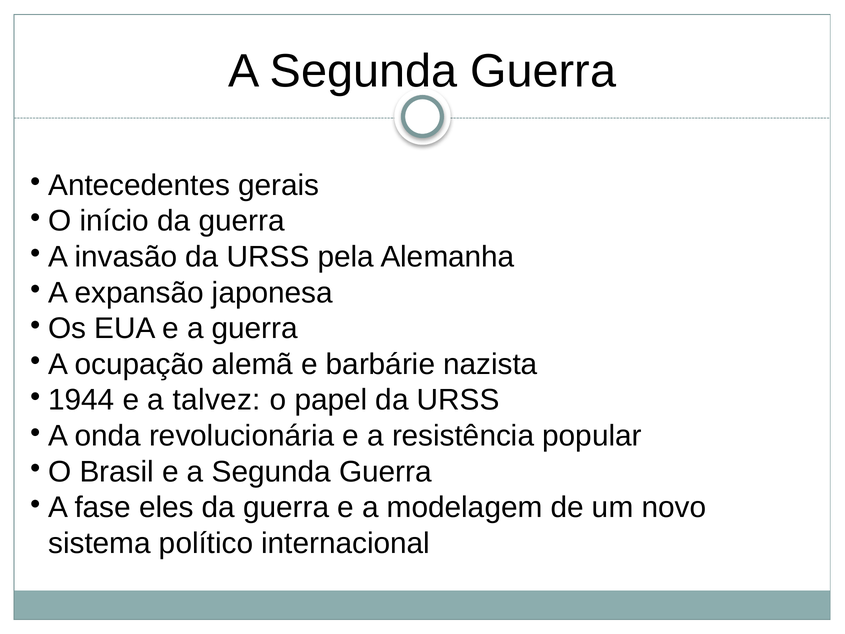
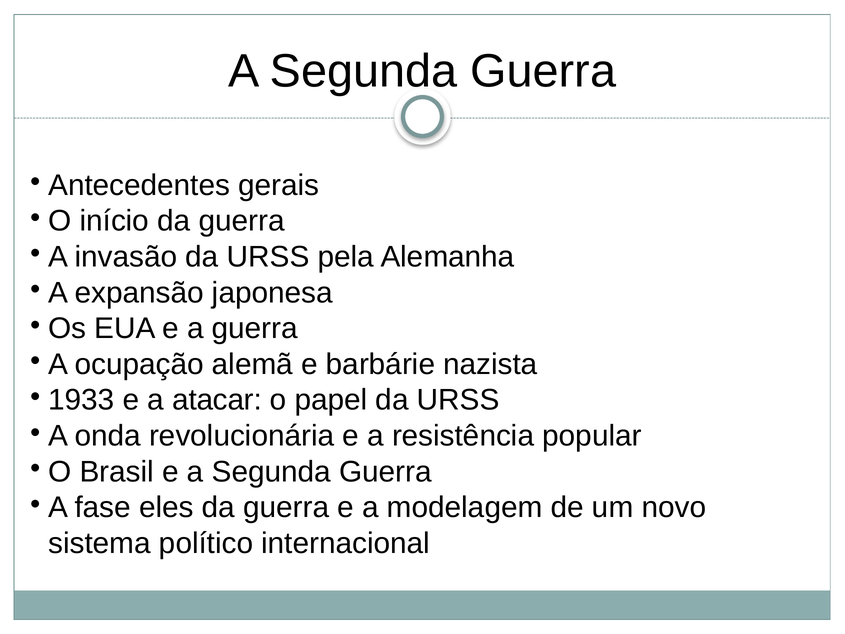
1944: 1944 -> 1933 (81, 400)
talvez: talvez -> atacar (217, 400)
